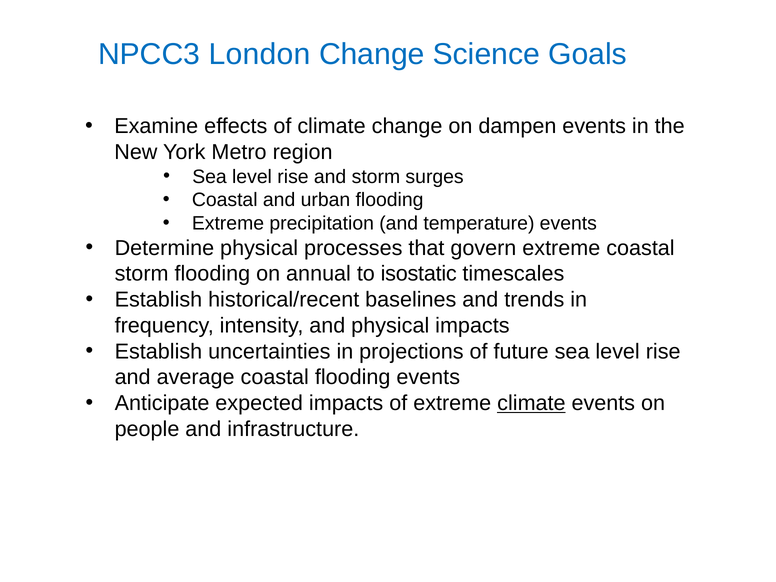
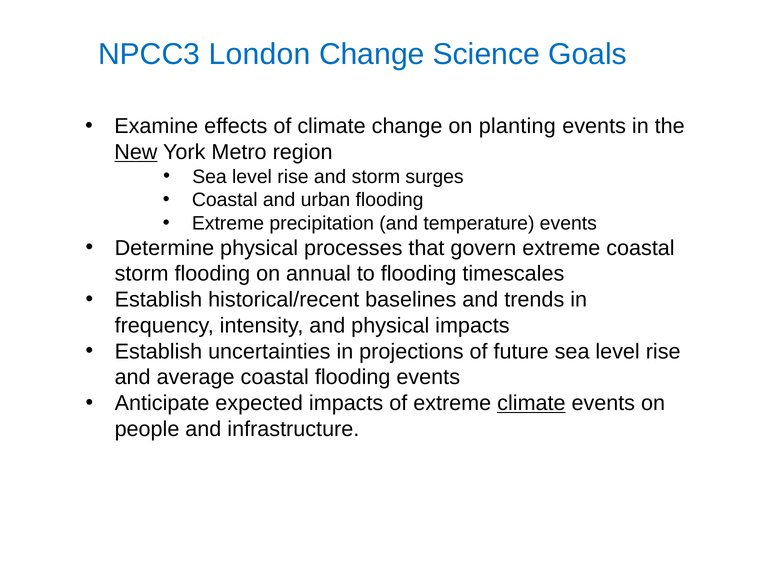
dampen: dampen -> planting (517, 126)
New underline: none -> present (136, 152)
to isostatic: isostatic -> flooding (419, 274)
